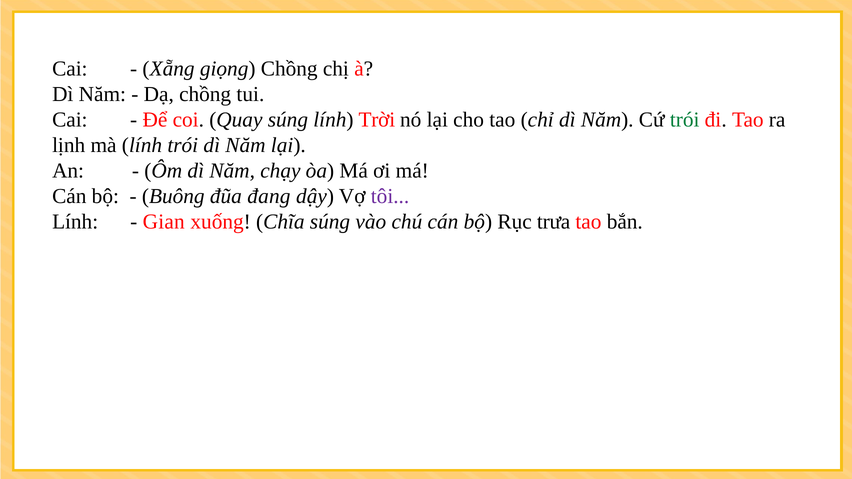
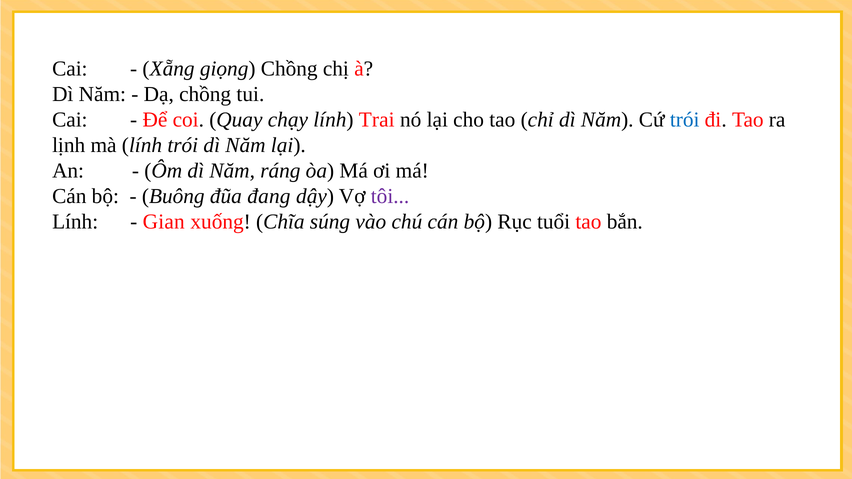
Quay súng: súng -> chạy (288, 120)
Trời: Trời -> Trai (377, 120)
trói colour: green -> blue (685, 120)
chạy: chạy -> ráng (280, 171)
trưa: trưa -> tuổi (554, 222)
